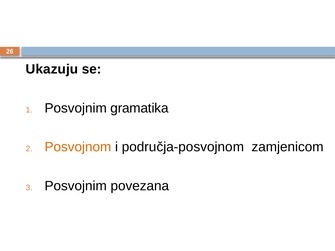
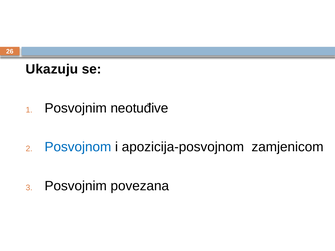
gramatika: gramatika -> neotuđive (139, 108)
Posvojnom colour: orange -> blue (78, 147)
područja-posvojnom: područja-posvojnom -> apozicija-posvojnom (183, 147)
